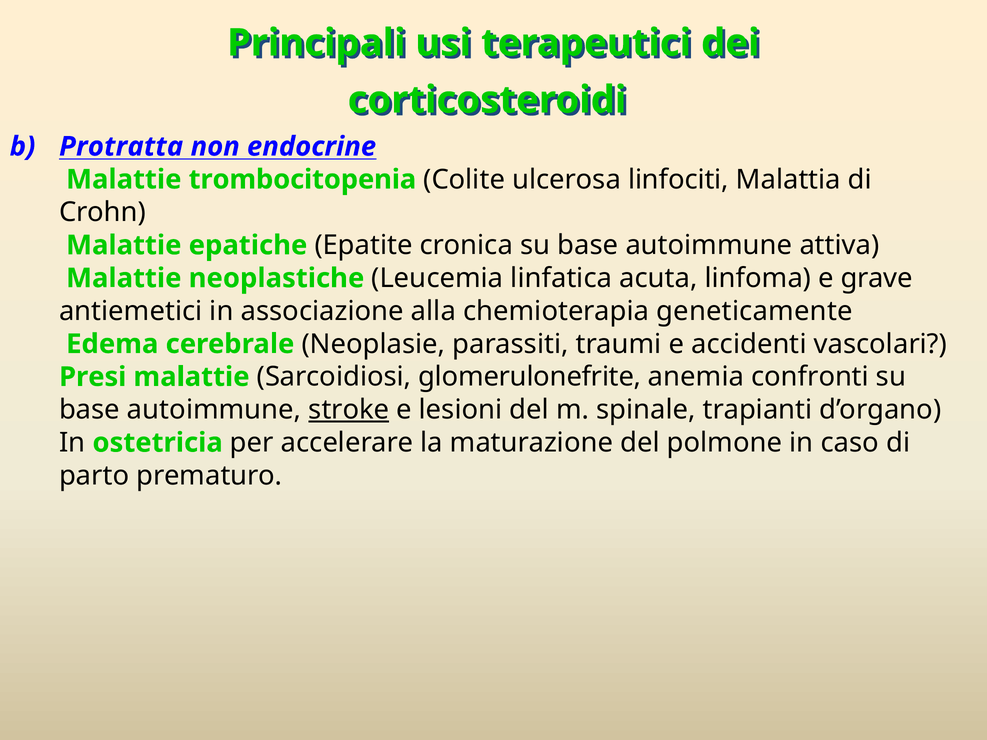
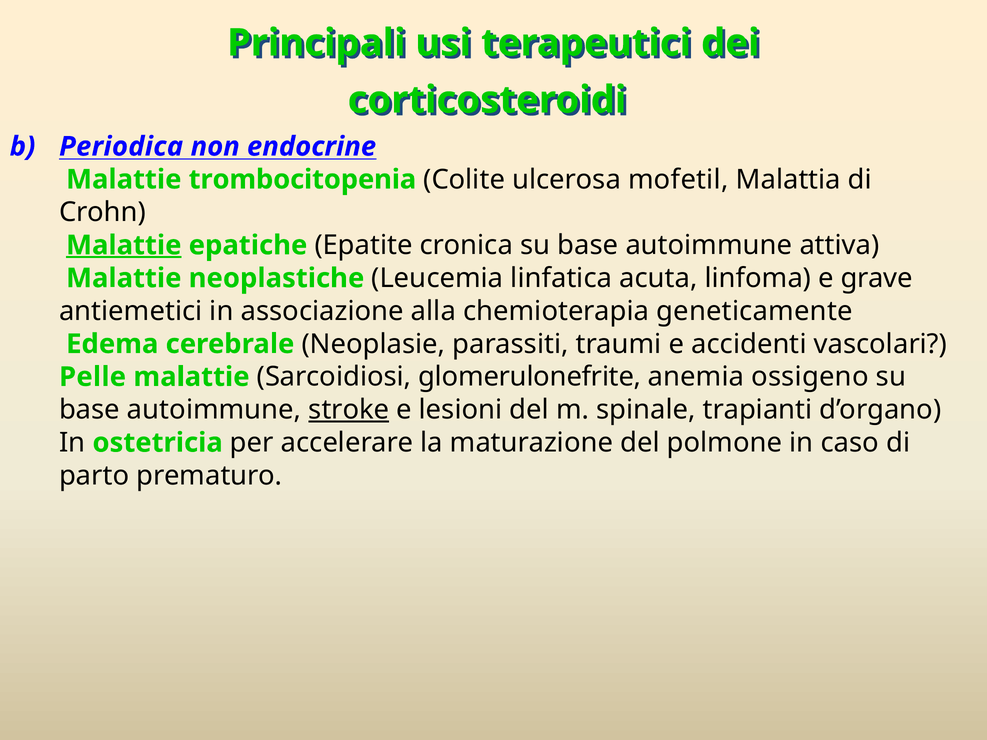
Protratta: Protratta -> Periodica (121, 147)
linfociti: linfociti -> mofetil (678, 180)
Malattie underline: none -> present (124, 245)
Presi: Presi -> Pelle (93, 377)
confronti: confronti -> ossigeno (810, 377)
